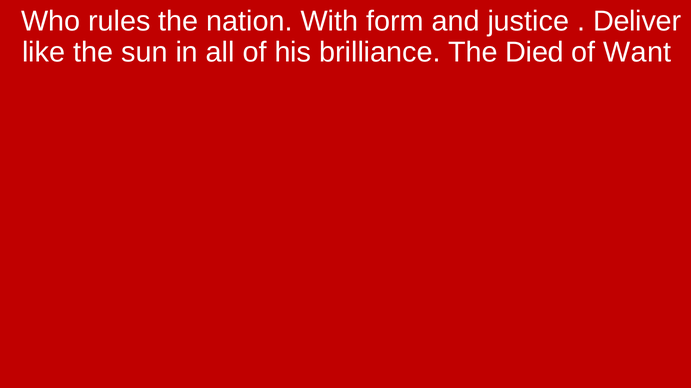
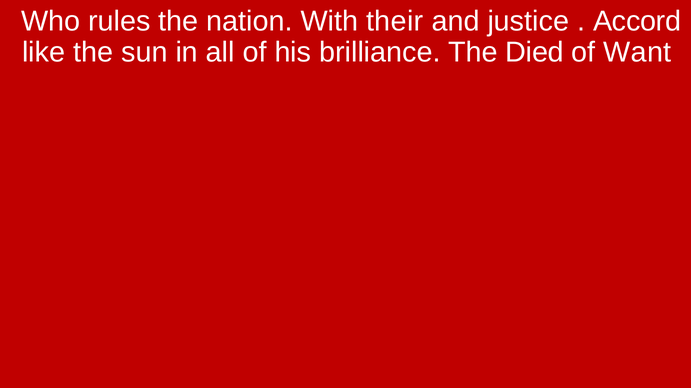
form: form -> their (395, 21)
Deliver: Deliver -> Accord (637, 21)
